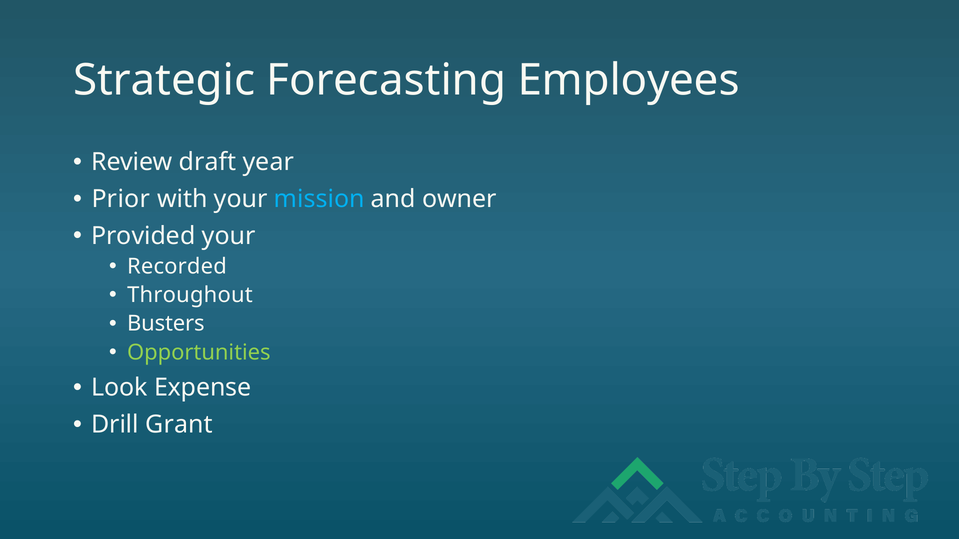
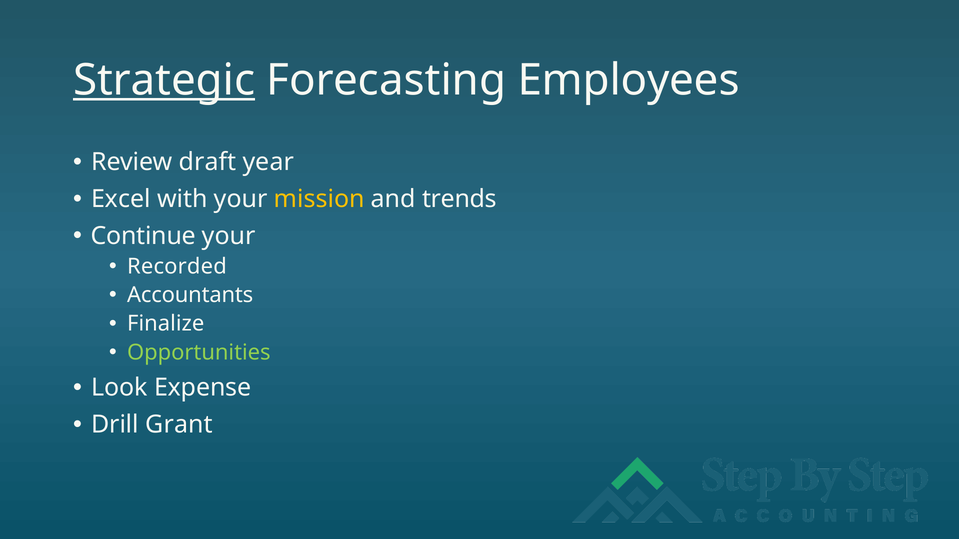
Strategic underline: none -> present (164, 81)
Prior: Prior -> Excel (121, 199)
mission colour: light blue -> yellow (319, 199)
owner: owner -> trends (459, 199)
Provided: Provided -> Continue (143, 236)
Throughout: Throughout -> Accountants (190, 295)
Busters: Busters -> Finalize (166, 324)
